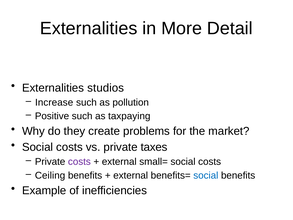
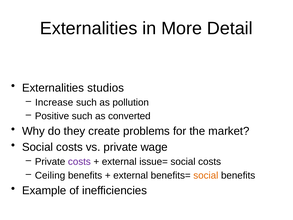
taxpaying: taxpaying -> converted (129, 116)
taxes: taxes -> wage (154, 147)
small=: small= -> issue= (154, 162)
social colour: blue -> orange (206, 175)
